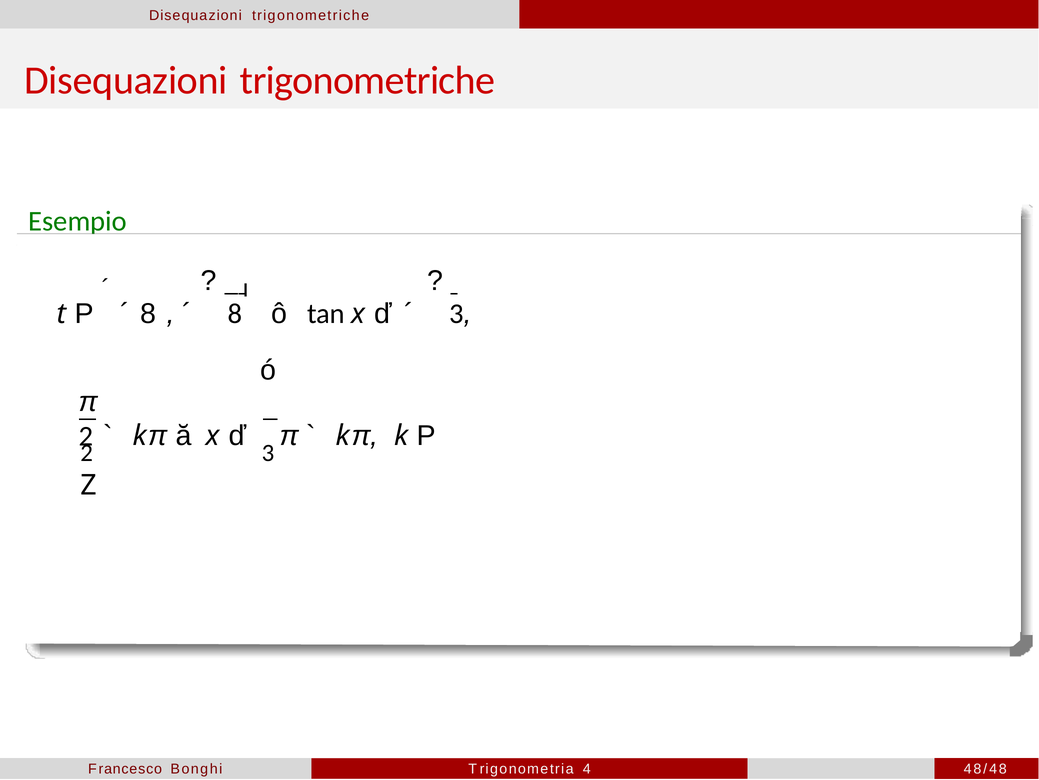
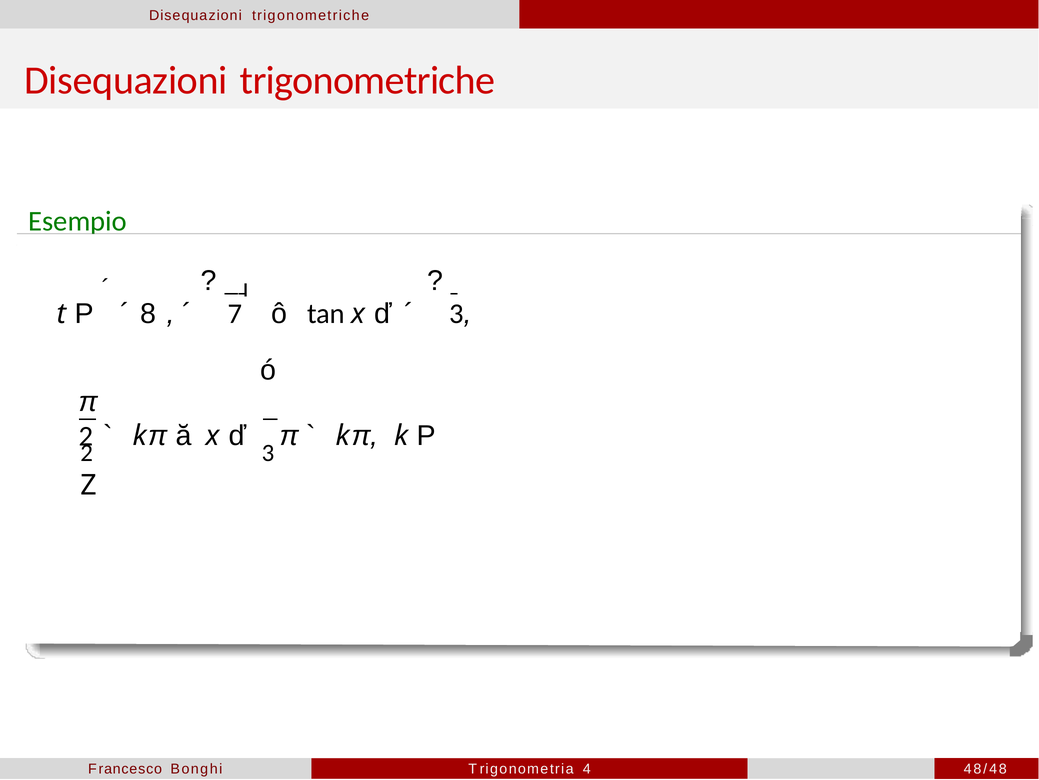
8: 8 -> 7 (235, 314)
